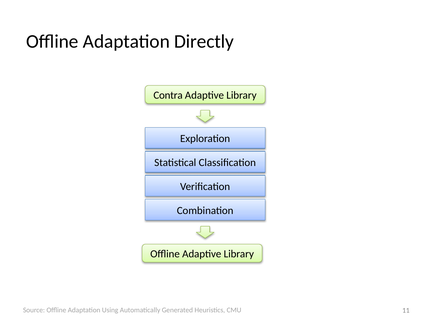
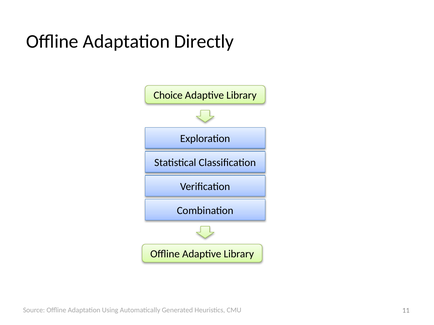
Contra: Contra -> Choice (168, 95)
